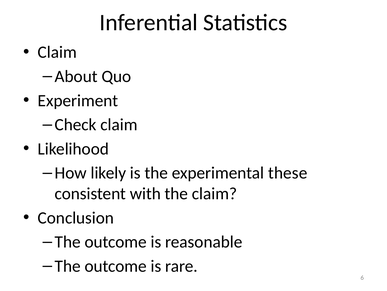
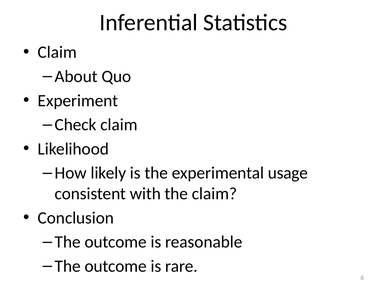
these: these -> usage (288, 173)
